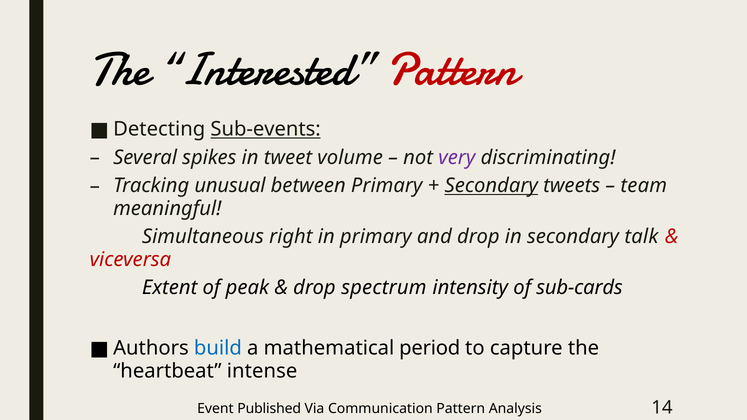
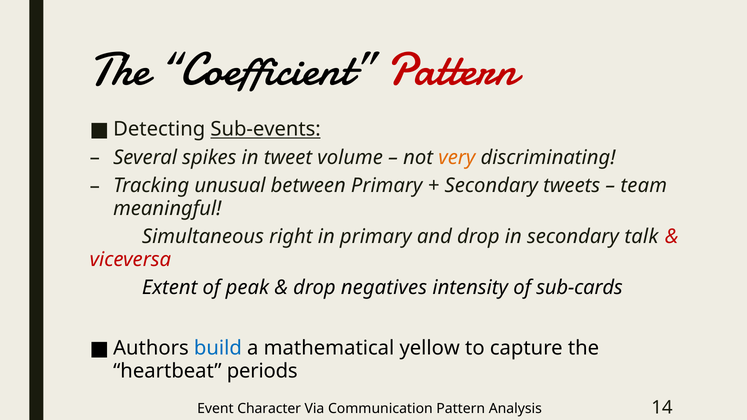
Interested: Interested -> Coefficient (268, 69)
very colour: purple -> orange (457, 158)
Secondary underline: present -> none (491, 186)
spectrum: spectrum -> negatives (384, 288)
period: period -> yellow (430, 348)
intense: intense -> periods (262, 371)
Published: Published -> Character (269, 409)
